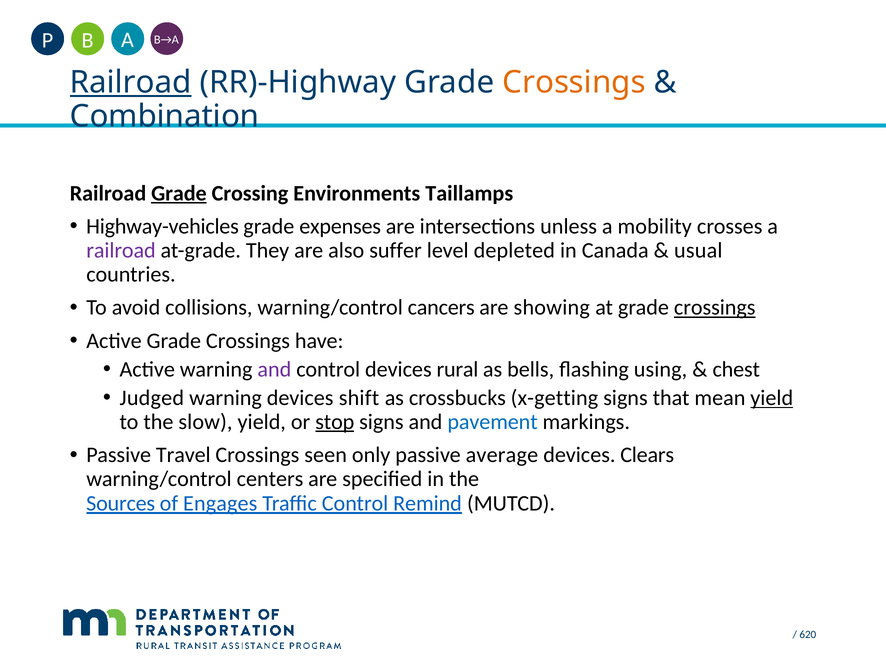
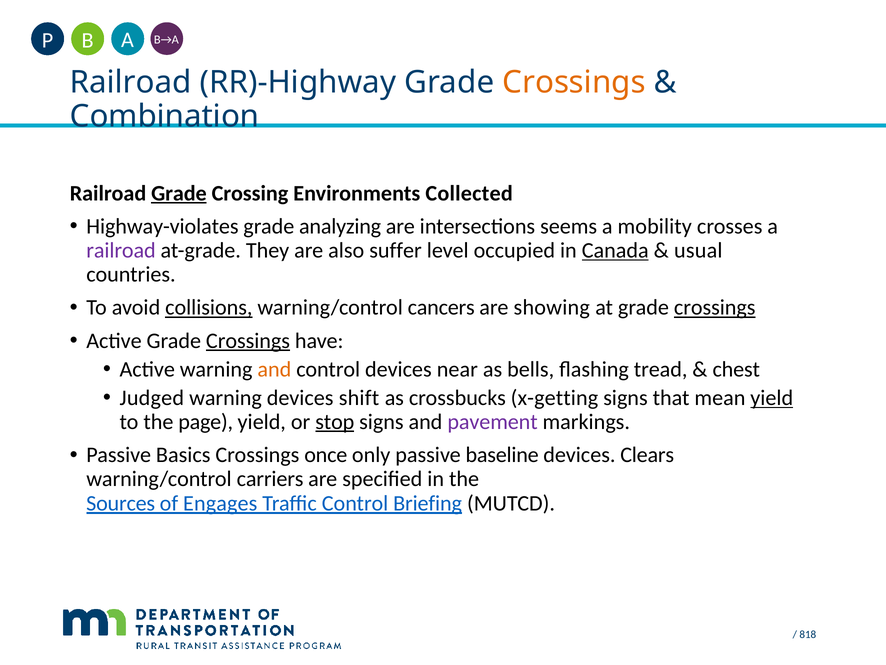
Railroad underline: present -> none (131, 82)
Taillamps: Taillamps -> Collected (469, 193)
Highway-vehicles: Highway-vehicles -> Highway-violates (162, 226)
expenses: expenses -> analyzing (340, 226)
unless: unless -> seems (569, 226)
depleted: depleted -> occupied (514, 250)
Canada underline: none -> present (615, 250)
collisions underline: none -> present (209, 307)
Crossings underline: none -> present (248, 341)
and colour: purple -> orange (274, 369)
rural: rural -> near (457, 369)
using: using -> tread (661, 369)
slow: slow -> page (206, 422)
pavement colour: blue -> purple (493, 422)
Travel: Travel -> Basics (183, 455)
seen: seen -> once (326, 455)
average: average -> baseline (502, 455)
centers: centers -> carriers (270, 479)
Remind: Remind -> Briefing (428, 503)
620: 620 -> 818 (808, 634)
